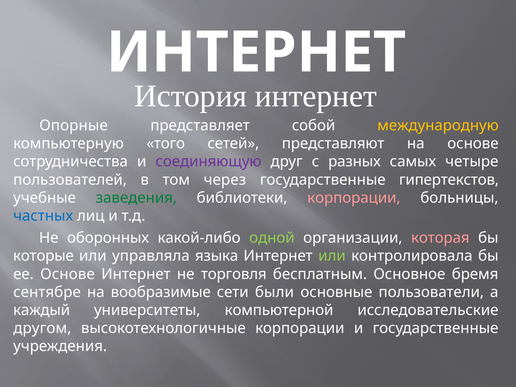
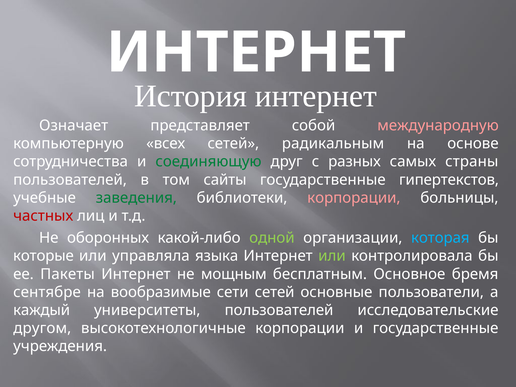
Опорные: Опорные -> Означает (74, 126)
международную colour: yellow -> pink (438, 126)
того: того -> всех (166, 144)
представляют: представляют -> радикальным (333, 144)
соединяющую colour: purple -> green (208, 162)
четыре: четыре -> страны (472, 162)
через: через -> сайты (225, 180)
частных colour: blue -> red (43, 216)
которая colour: pink -> light blue (440, 238)
ее Основе: Основе -> Пакеты (68, 274)
торговля: торговля -> мощным (234, 274)
сети были: были -> сетей (275, 292)
университеты компьютерной: компьютерной -> пользователей (279, 310)
